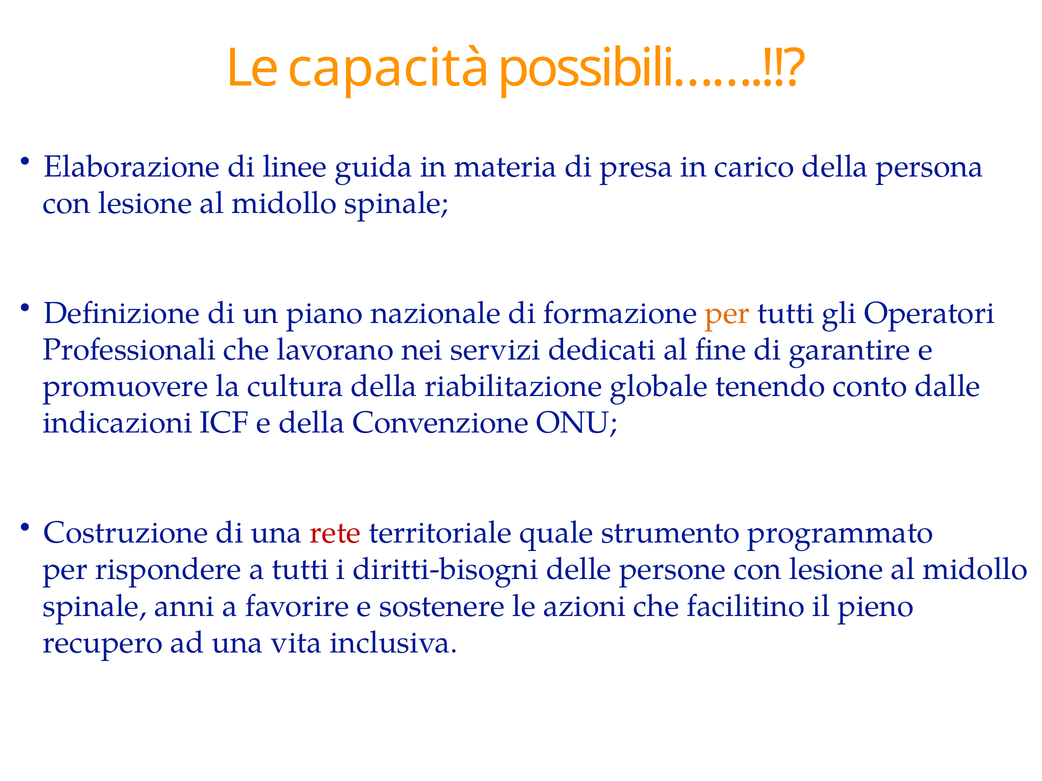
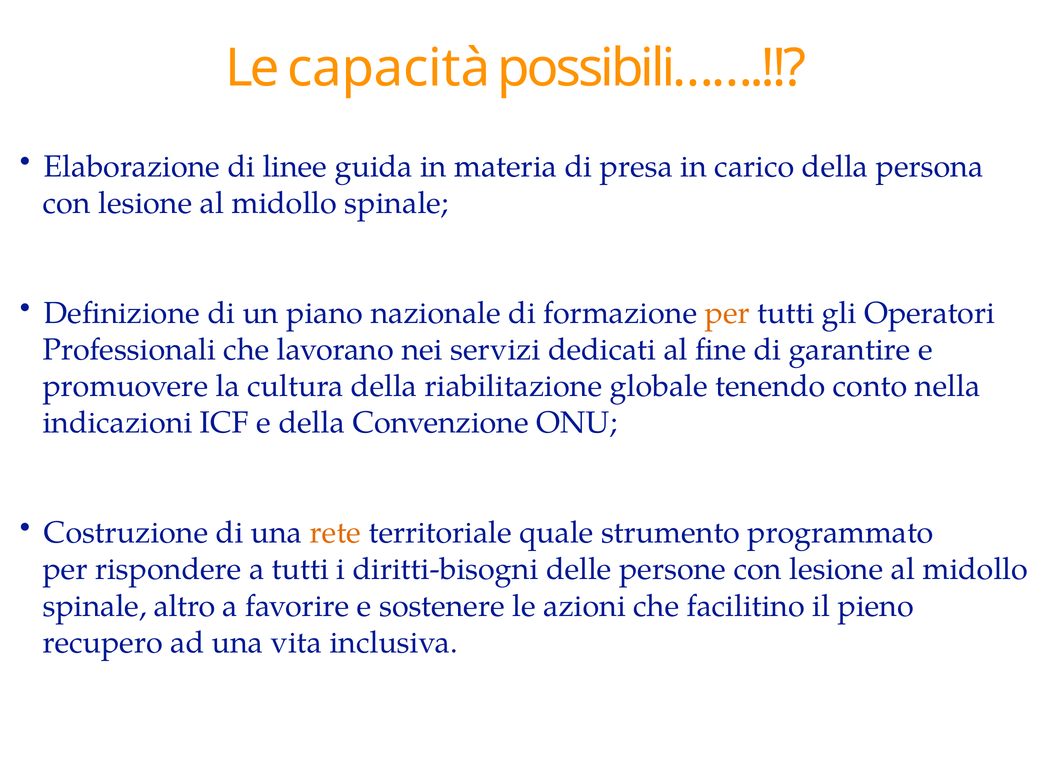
dalle: dalle -> nella (948, 387)
rete colour: red -> orange (335, 533)
anni: anni -> altro (185, 606)
